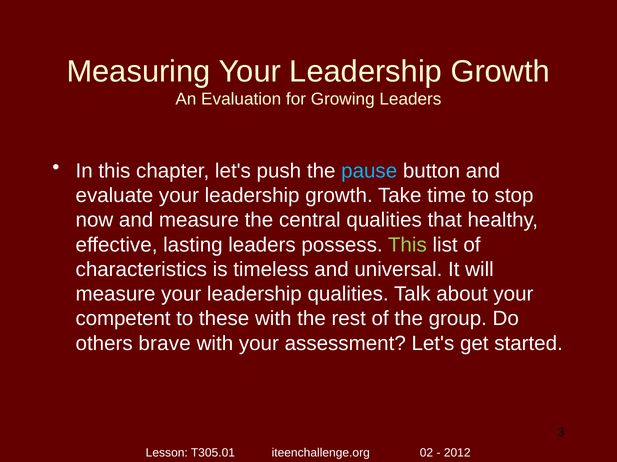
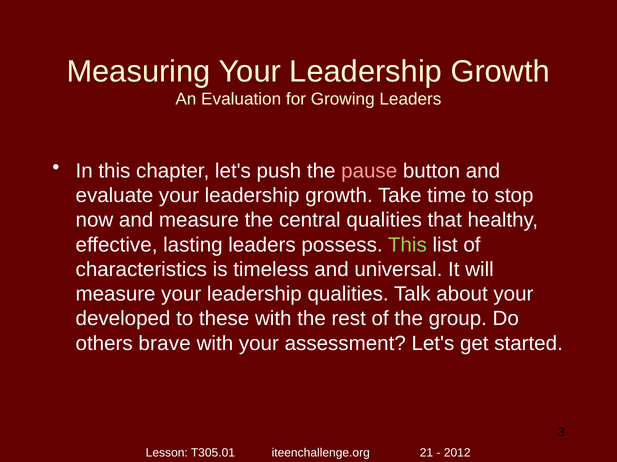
pause colour: light blue -> pink (369, 171)
competent: competent -> developed (123, 319)
02: 02 -> 21 (426, 453)
